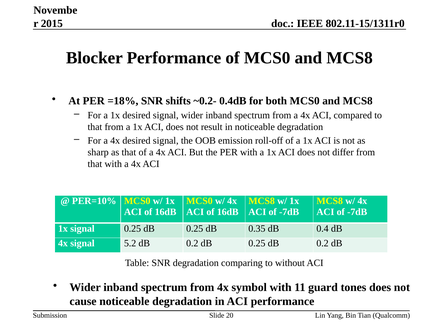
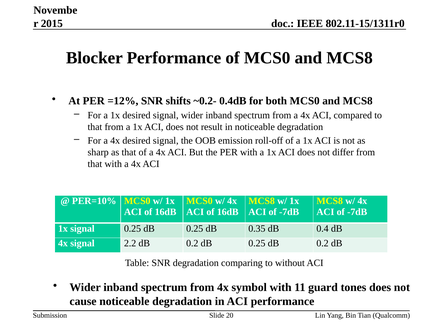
=18%: =18% -> =12% (123, 101)
5.2: 5.2 -> 2.2 (130, 243)
